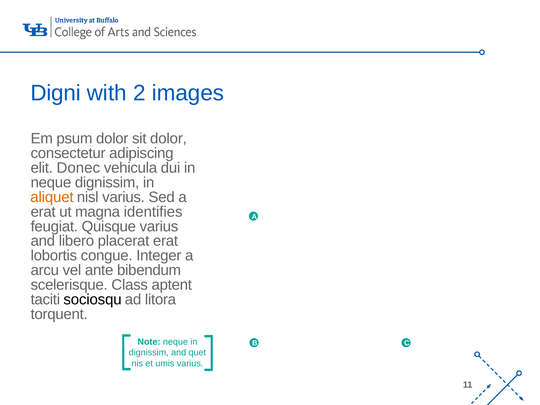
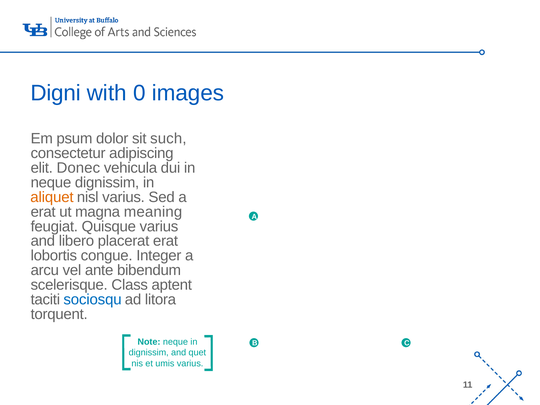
2: 2 -> 0 (139, 93)
sit dolor: dolor -> such (168, 139)
identifies: identifies -> meaning (153, 212)
sociosqu colour: black -> blue (93, 300)
